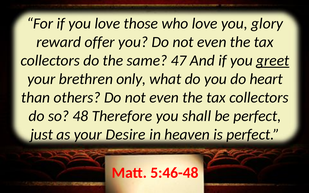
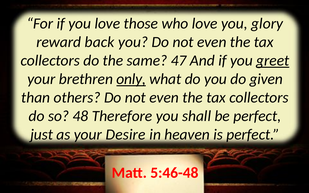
offer: offer -> back (100, 42)
only underline: none -> present (131, 79)
heart: heart -> given (266, 79)
